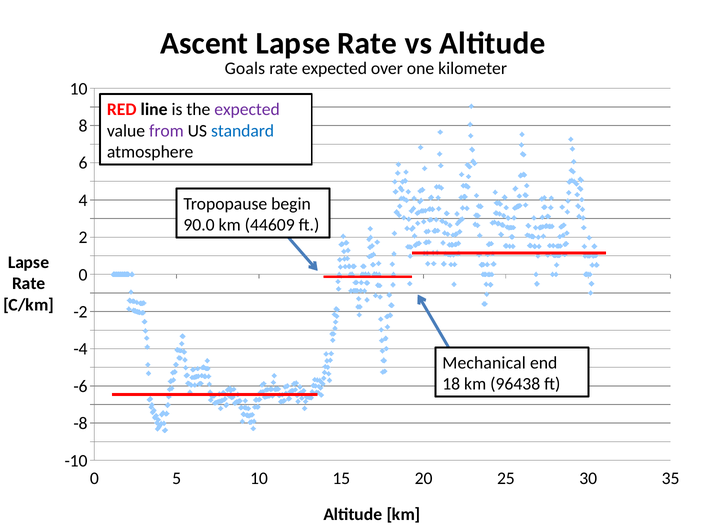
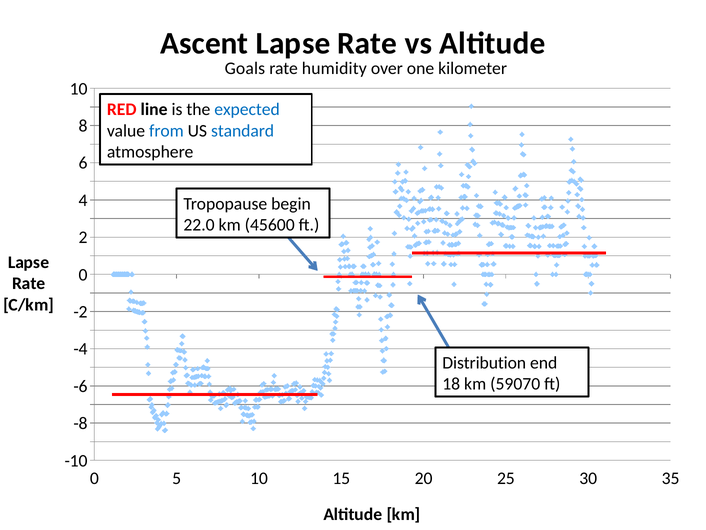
rate expected: expected -> humidity (334, 68)
expected colour: purple -> blue (247, 109)
from colour: purple -> blue (166, 131)
90.0: 90.0 -> 22.0 (199, 225)
44609: 44609 -> 45600 (270, 225)
Mechanical: Mechanical -> Distribution (484, 362)
96438: 96438 -> 59070 (515, 384)
